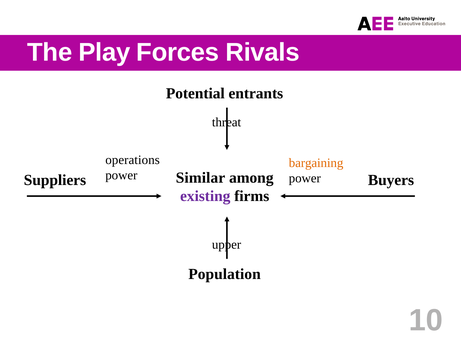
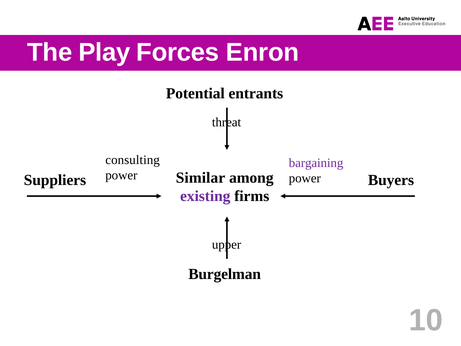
Rivals: Rivals -> Enron (262, 52)
operations: operations -> consulting (133, 160)
bargaining colour: orange -> purple (316, 163)
Population: Population -> Burgelman (225, 274)
